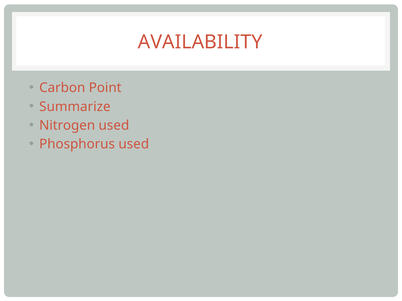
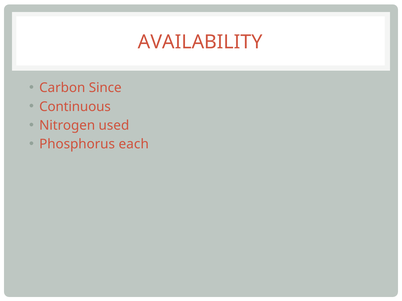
Point: Point -> Since (105, 88)
Summarize: Summarize -> Continuous (75, 107)
Phosphorus used: used -> each (134, 144)
